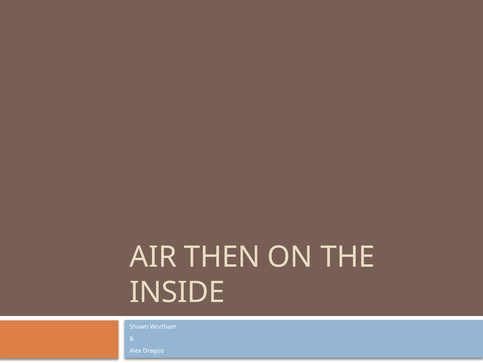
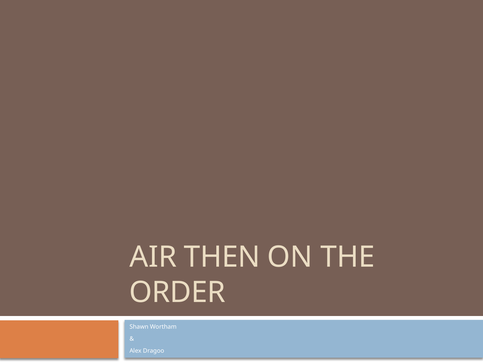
INSIDE: INSIDE -> ORDER (177, 292)
